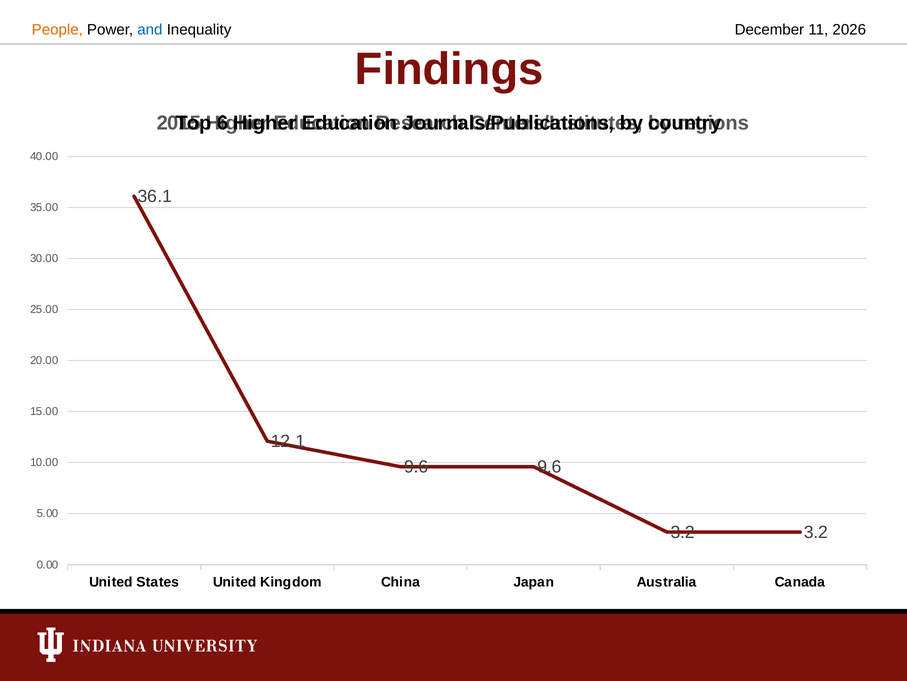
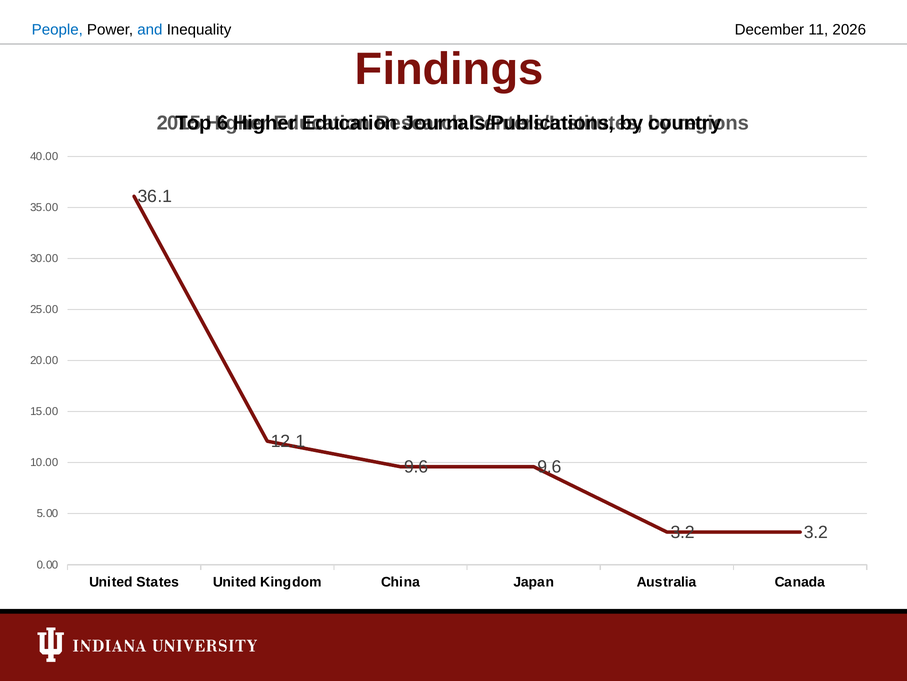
People colour: orange -> blue (57, 30)
